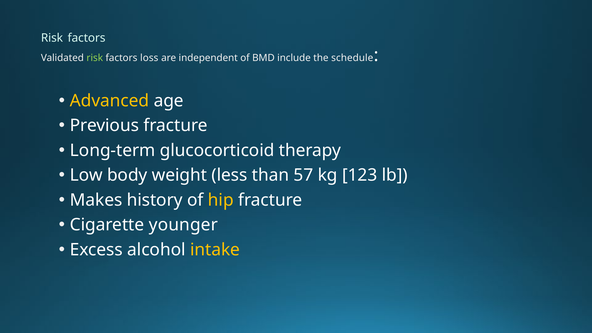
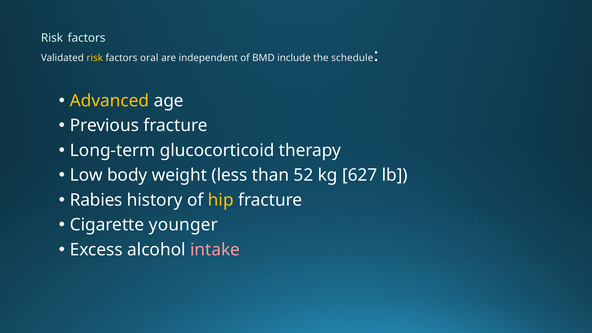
risk colour: light green -> yellow (95, 58)
loss: loss -> oral (149, 58)
57: 57 -> 52 (303, 175)
123: 123 -> 627 (360, 175)
Makes: Makes -> Rabies (96, 200)
intake colour: yellow -> pink (215, 250)
